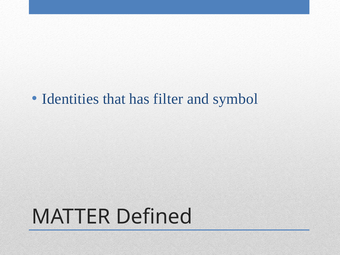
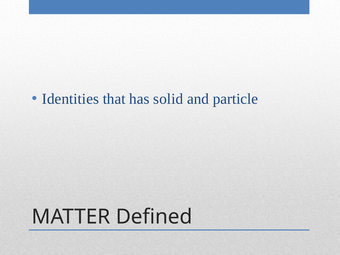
filter: filter -> solid (168, 99)
symbol: symbol -> particle (235, 99)
